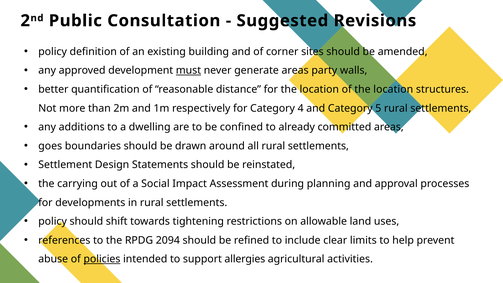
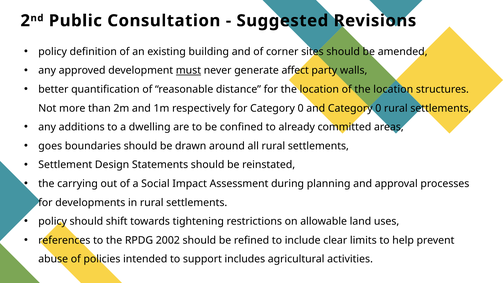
generate areas: areas -> affect (295, 70)
for Category 4: 4 -> 0 (301, 108)
and Category 5: 5 -> 0 (378, 108)
2094: 2094 -> 2002 (168, 240)
policies underline: present -> none (102, 259)
allergies: allergies -> includes (245, 259)
